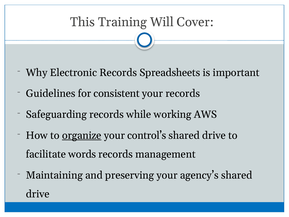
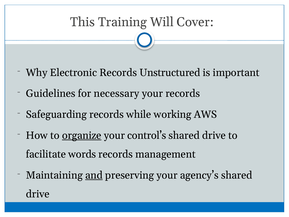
Spreadsheets: Spreadsheets -> Unstructured (170, 72)
consistent: consistent -> necessary (117, 93)
and underline: none -> present (94, 175)
